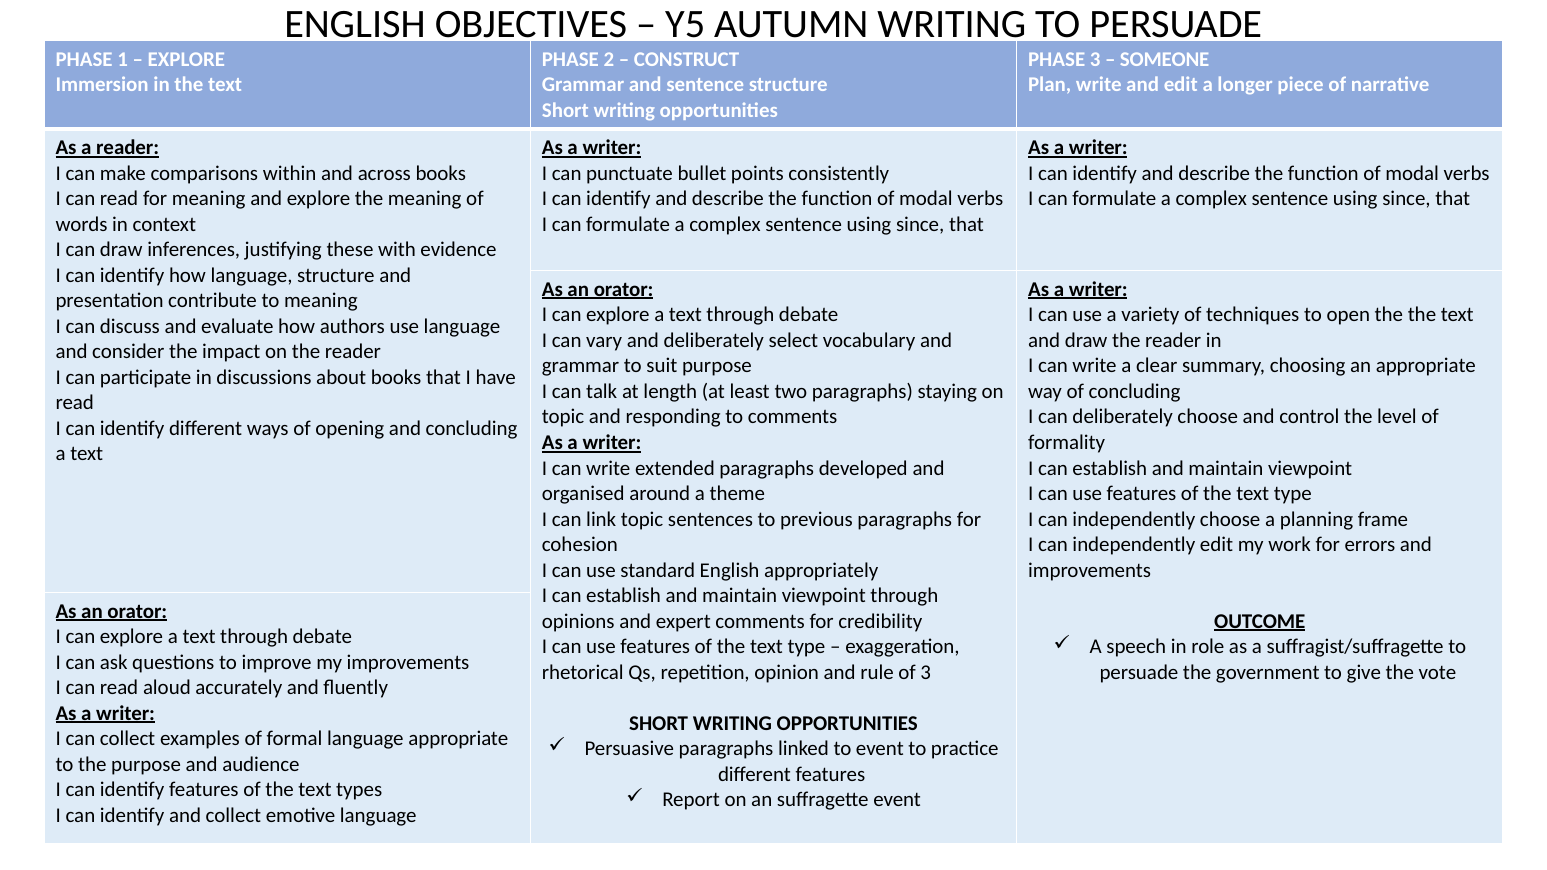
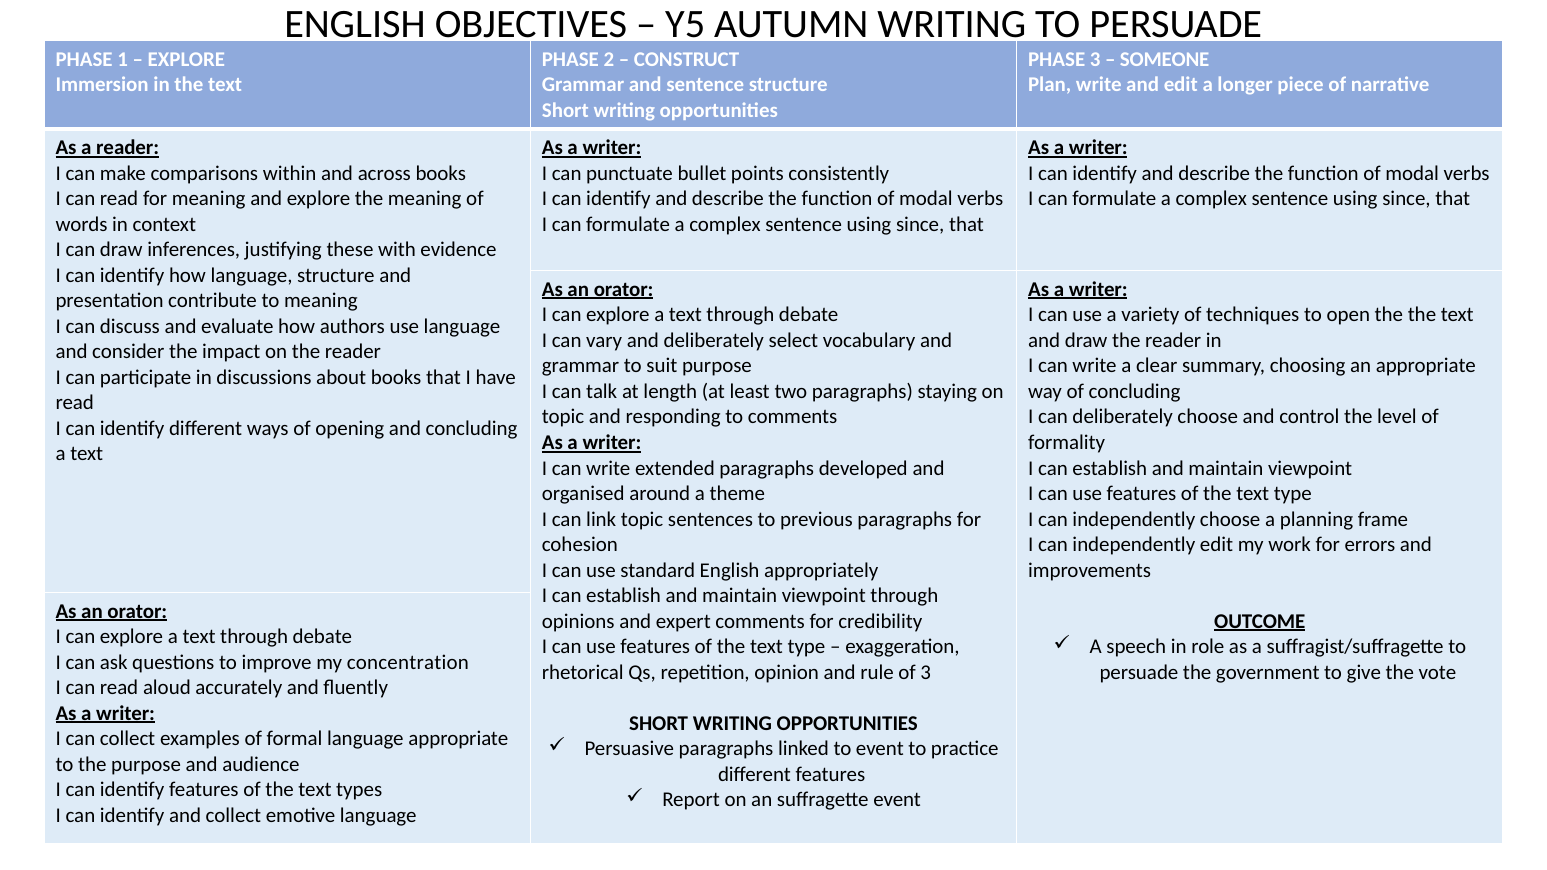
my improvements: improvements -> concentration (408, 662)
